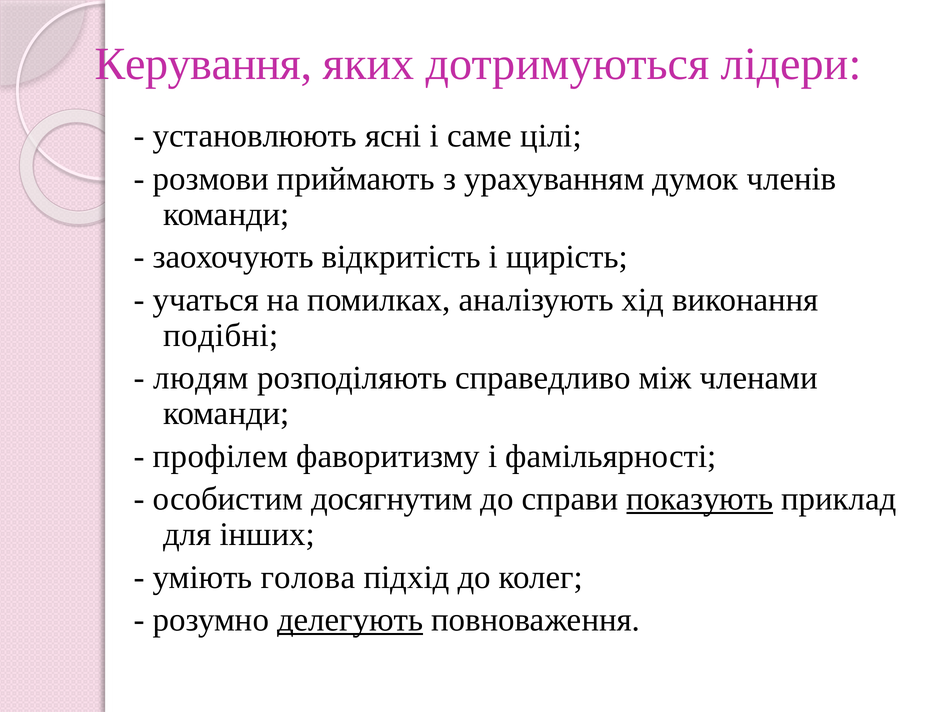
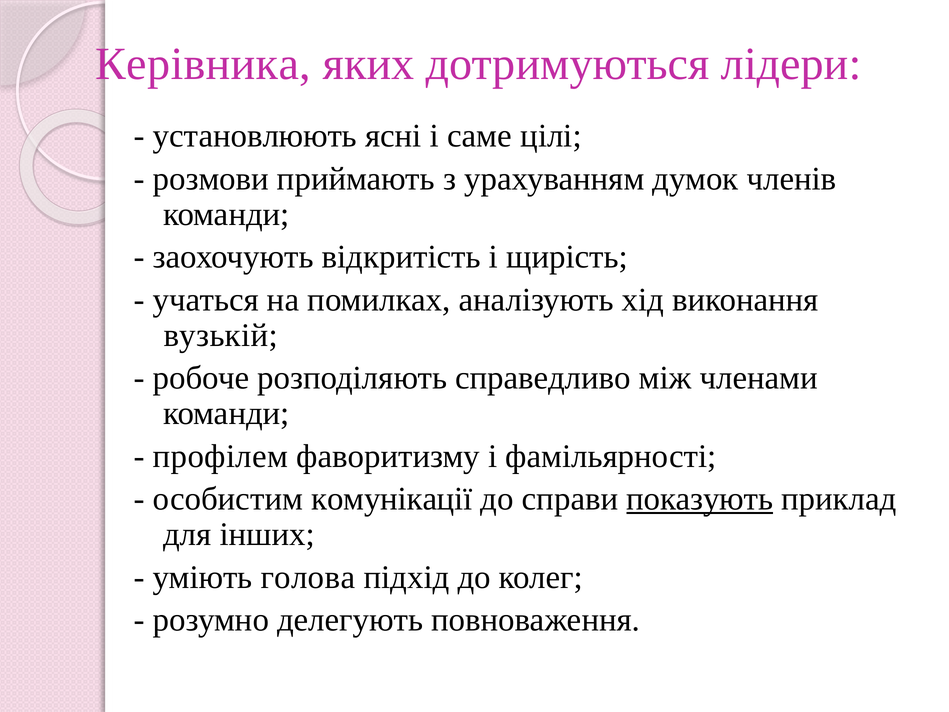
Керування: Керування -> Керівника (203, 64)
подібні: подібні -> вузькій (221, 335)
людям: людям -> робоче (201, 378)
досягнутим: досягнутим -> комунікації (392, 499)
делегують underline: present -> none (350, 620)
